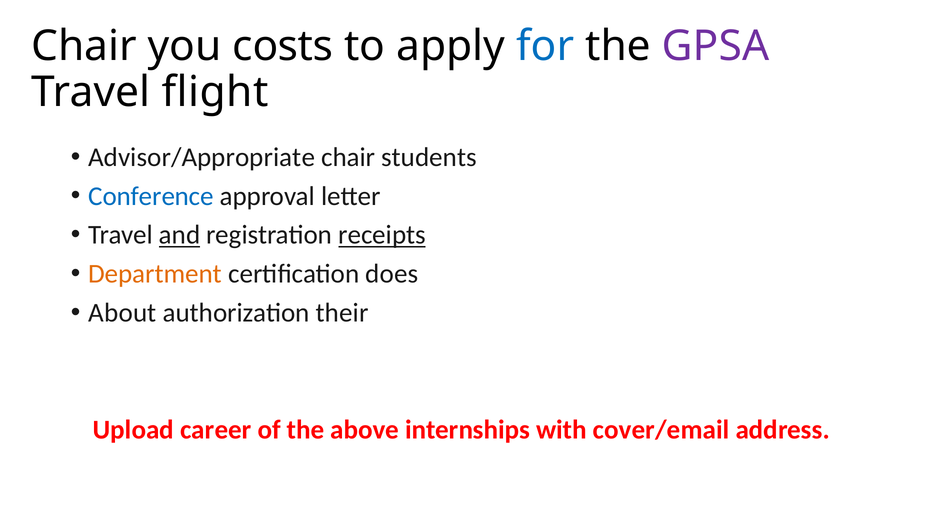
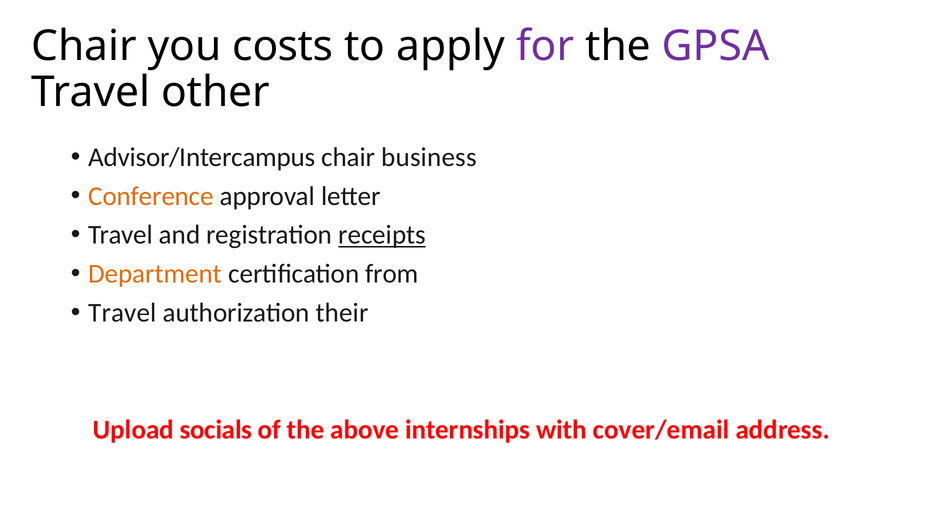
for colour: blue -> purple (545, 46)
flight: flight -> other (215, 92)
Advisor/Appropriate: Advisor/Appropriate -> Advisor/Intercampus (202, 157)
students: students -> business (429, 157)
Conference colour: blue -> orange (151, 196)
and underline: present -> none (180, 235)
does: does -> from (392, 274)
About: About -> Travel (122, 313)
career: career -> socials (216, 429)
